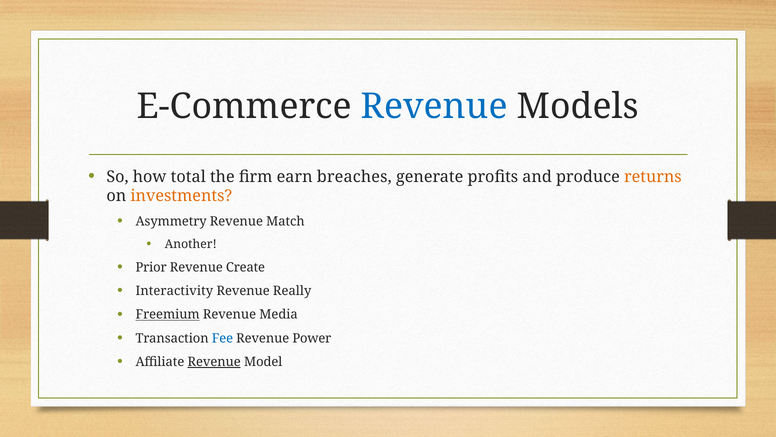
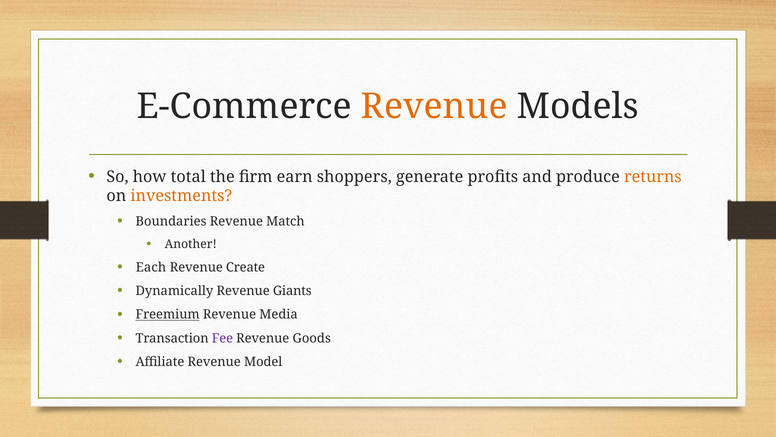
Revenue colour: blue -> orange (434, 106)
breaches: breaches -> shoppers (354, 177)
Asymmetry: Asymmetry -> Boundaries (171, 221)
Prior: Prior -> Each (151, 267)
Interactivity: Interactivity -> Dynamically (174, 291)
Really: Really -> Giants (292, 291)
Fee colour: blue -> purple (222, 338)
Power: Power -> Goods (312, 338)
Revenue underline: present -> none (214, 362)
